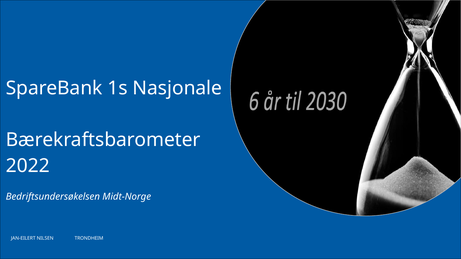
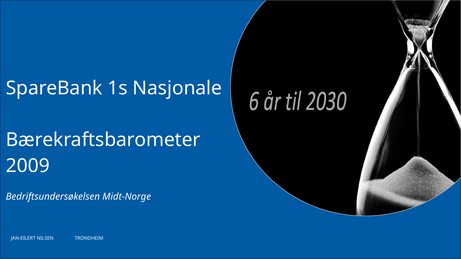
2022: 2022 -> 2009 (28, 166)
